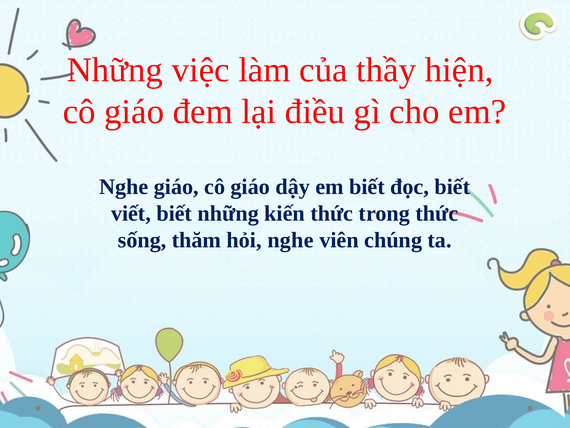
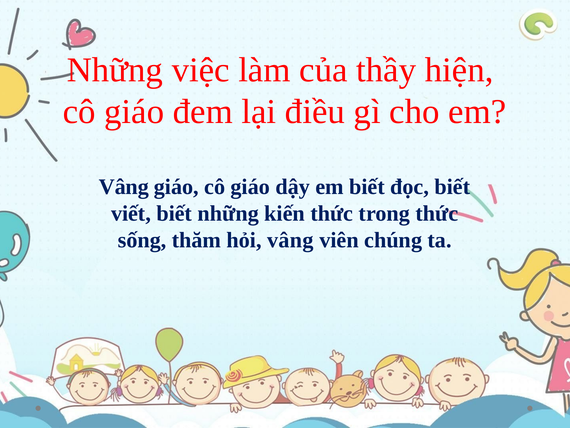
Nghe: Nghe -> Vâng (124, 187)
hỏi nghe: nghe -> vâng (290, 240)
